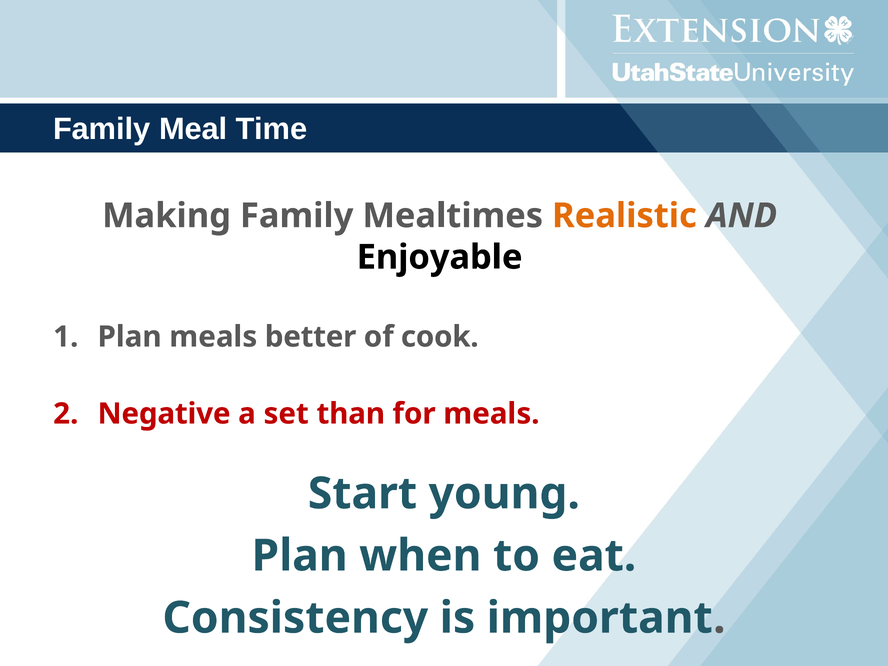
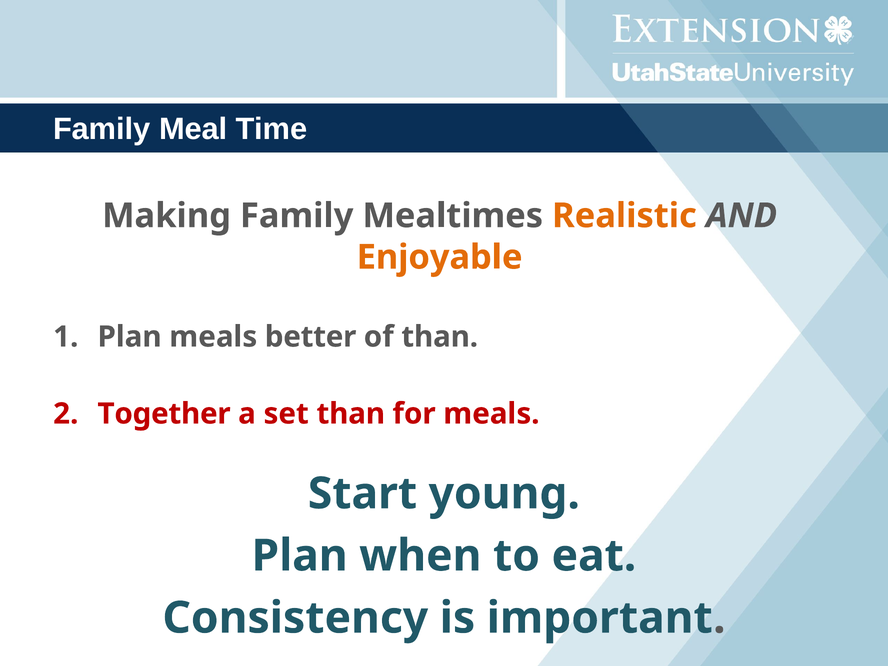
Enjoyable colour: black -> orange (440, 257)
of cook: cook -> than (440, 337)
Negative: Negative -> Together (164, 414)
